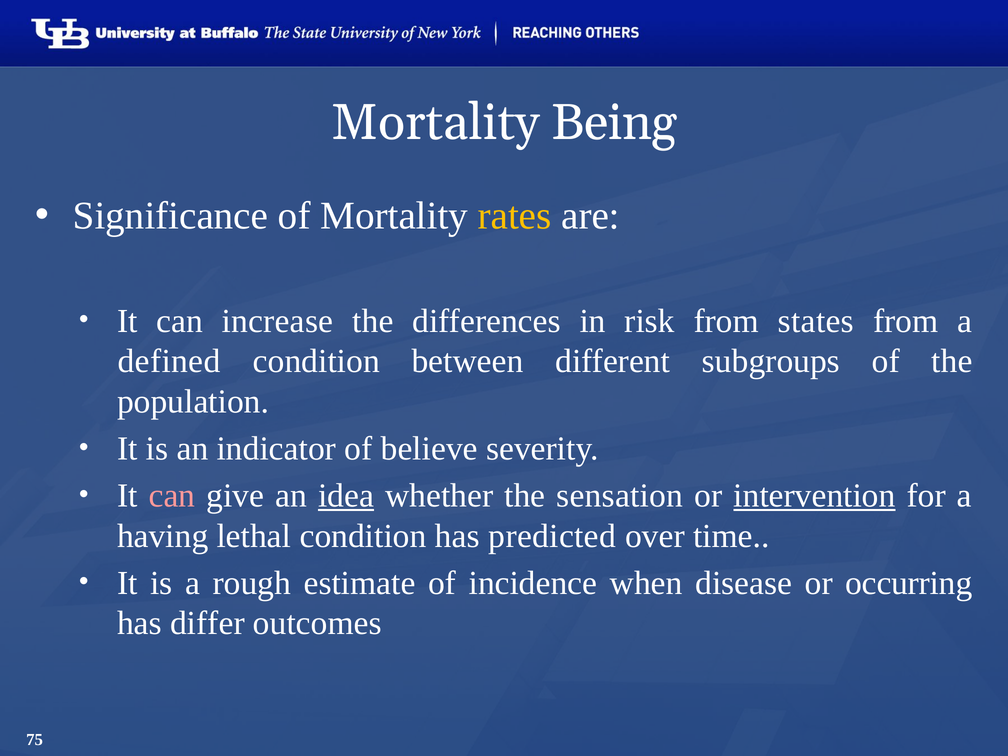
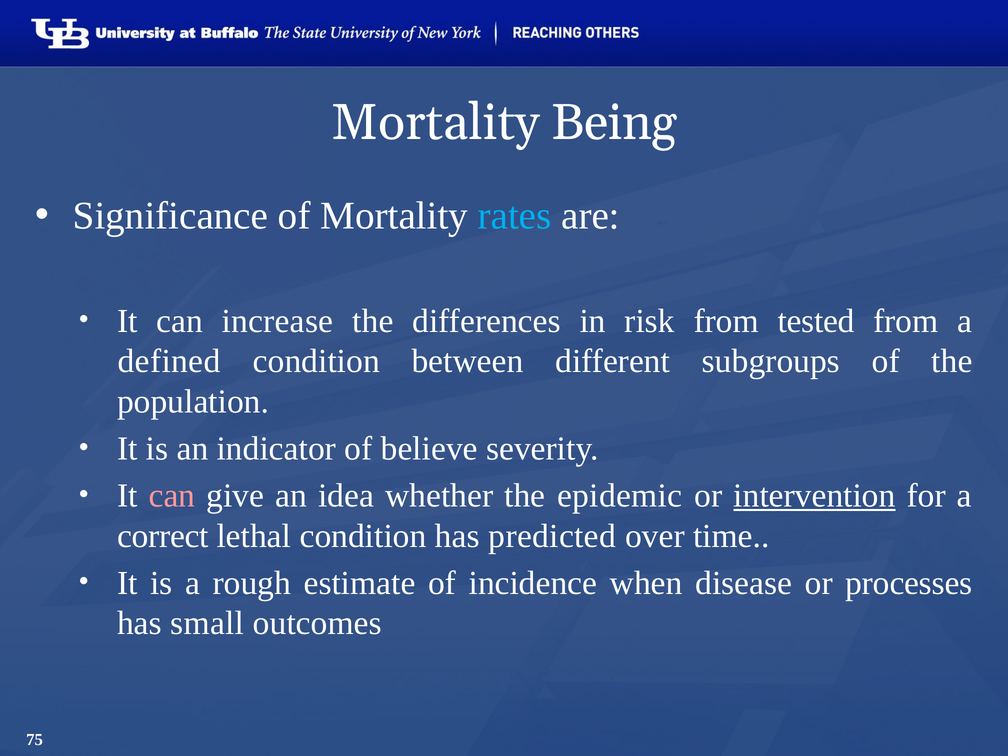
rates colour: yellow -> light blue (515, 216)
states: states -> tested (816, 321)
idea underline: present -> none (346, 496)
sensation: sensation -> epidemic (620, 496)
having: having -> correct (163, 536)
occurring: occurring -> processes (909, 583)
differ: differ -> small (207, 623)
